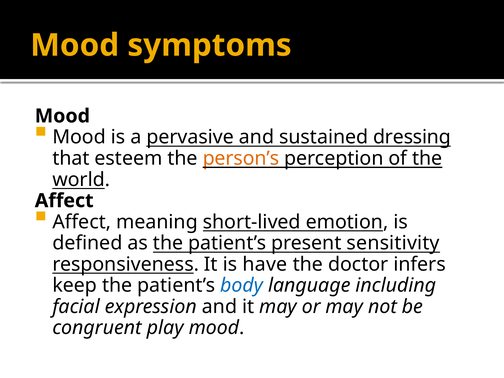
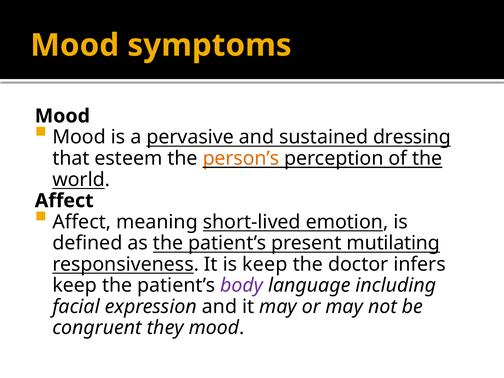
sensitivity: sensitivity -> mutilating (393, 243)
is have: have -> keep (265, 264)
body colour: blue -> purple (242, 285)
play: play -> they (165, 328)
